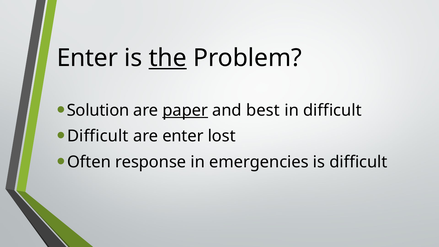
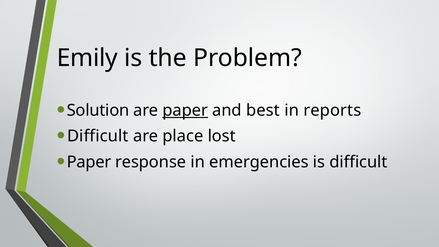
Enter: Enter -> Emily (87, 58)
the underline: present -> none (168, 58)
in difficult: difficult -> reports (332, 110)
are enter: enter -> place (183, 136)
Often: Often -> Paper (89, 162)
